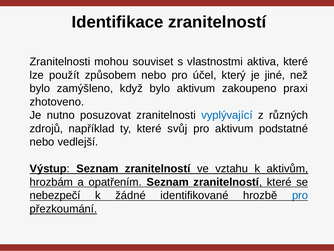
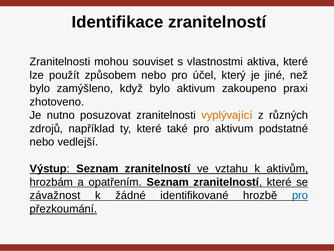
vyplývající colour: blue -> orange (227, 115)
svůj: svůj -> také (178, 128)
nebezpečí: nebezpečí -> závažnost (55, 195)
